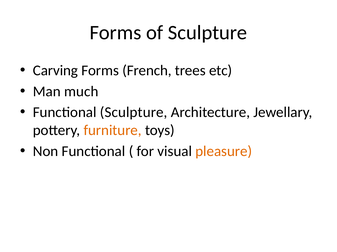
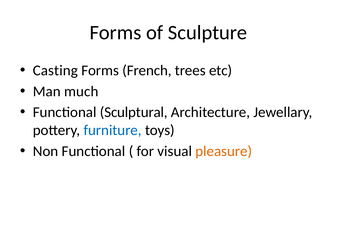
Carving: Carving -> Casting (55, 71)
Functional Sculpture: Sculpture -> Sculptural (134, 113)
furniture colour: orange -> blue (113, 131)
